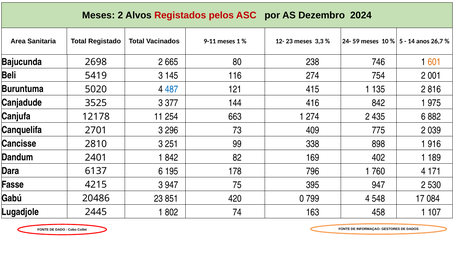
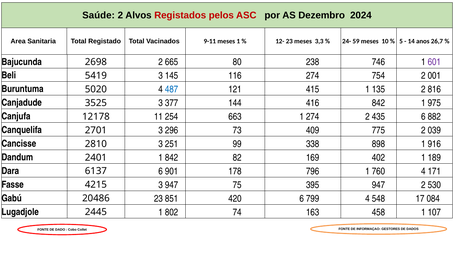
Meses: Meses -> Saúde (99, 15)
601 colour: orange -> purple (434, 62)
195: 195 -> 901 (172, 171)
420 0: 0 -> 6 (302, 198)
